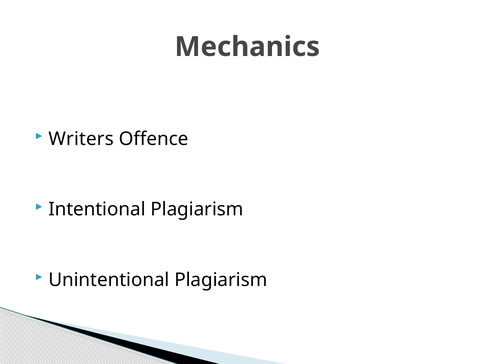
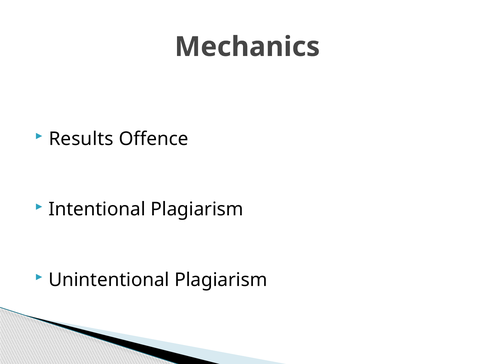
Writers: Writers -> Results (81, 139)
